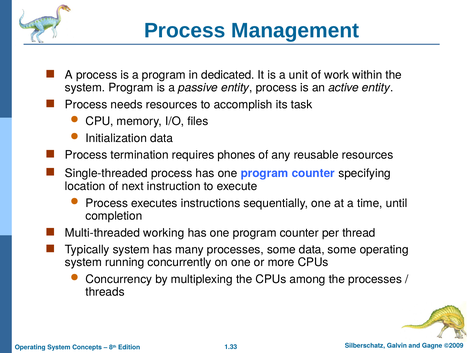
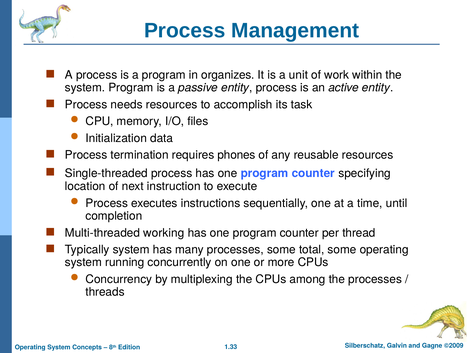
dedicated: dedicated -> organizes (228, 75)
some data: data -> total (312, 250)
